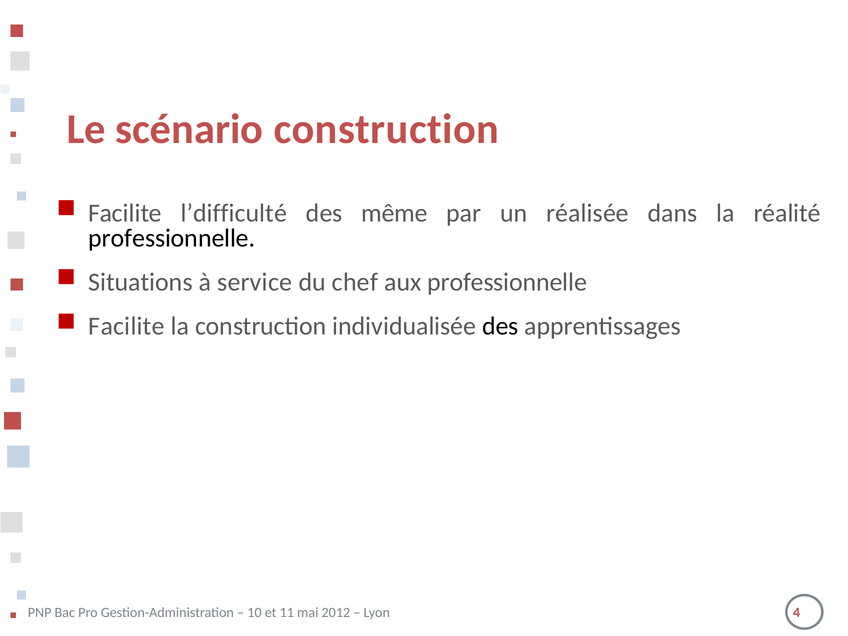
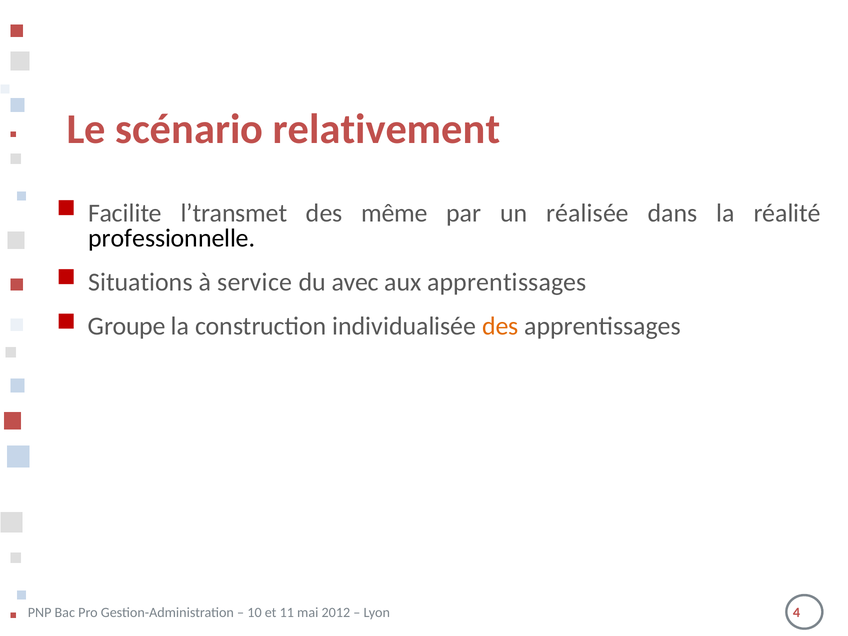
scénario construction: construction -> relativement (387, 129)
l’difficulté: l’difficulté -> l’transmet (234, 213)
chef: chef -> avec (355, 282)
aux professionnelle: professionnelle -> apprentissages (507, 282)
Facilite: Facilite -> Groupe (127, 326)
des colour: black -> orange (500, 326)
